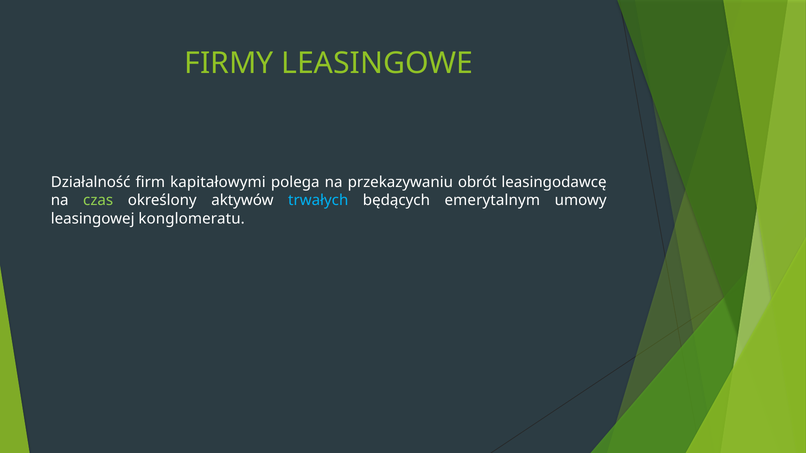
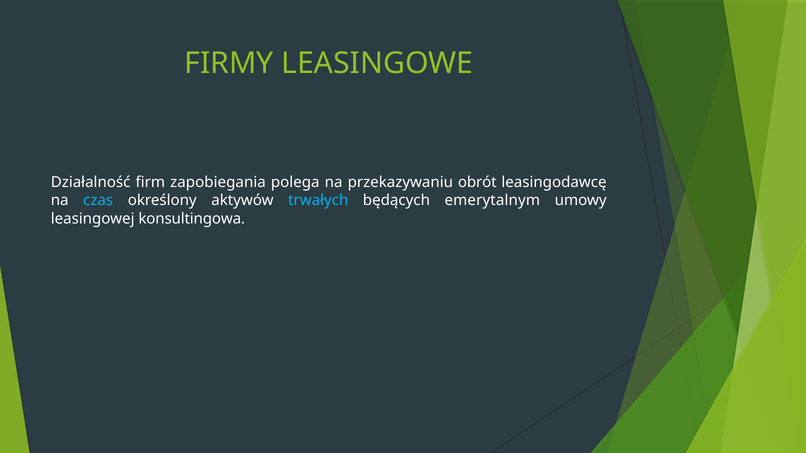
kapitałowymi: kapitałowymi -> zapobiegania (218, 183)
czas colour: light green -> light blue (98, 201)
konglomeratu: konglomeratu -> konsultingowa (192, 219)
